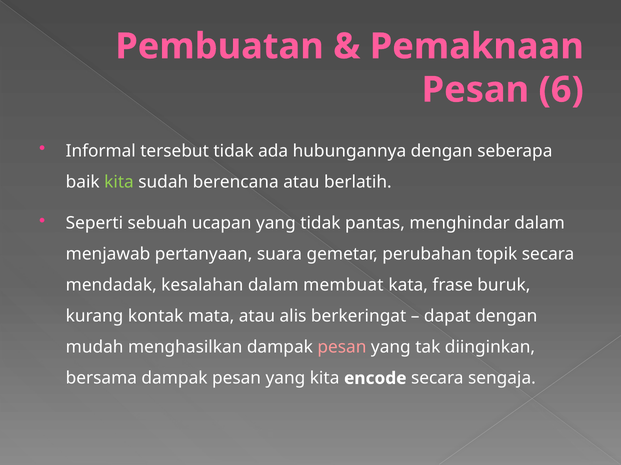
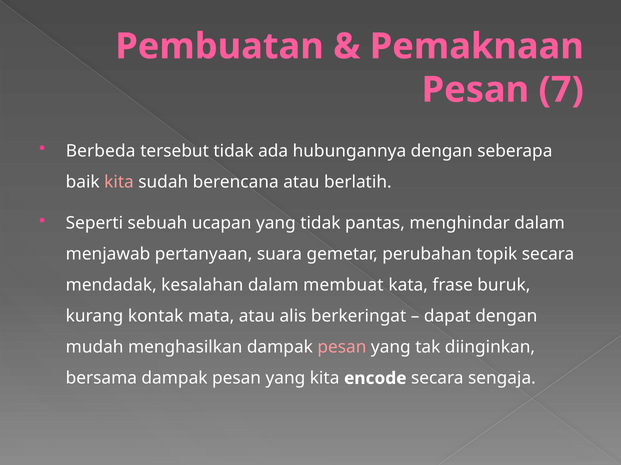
6: 6 -> 7 (561, 90)
Informal: Informal -> Berbeda (101, 151)
kita colour: light green -> pink (119, 182)
